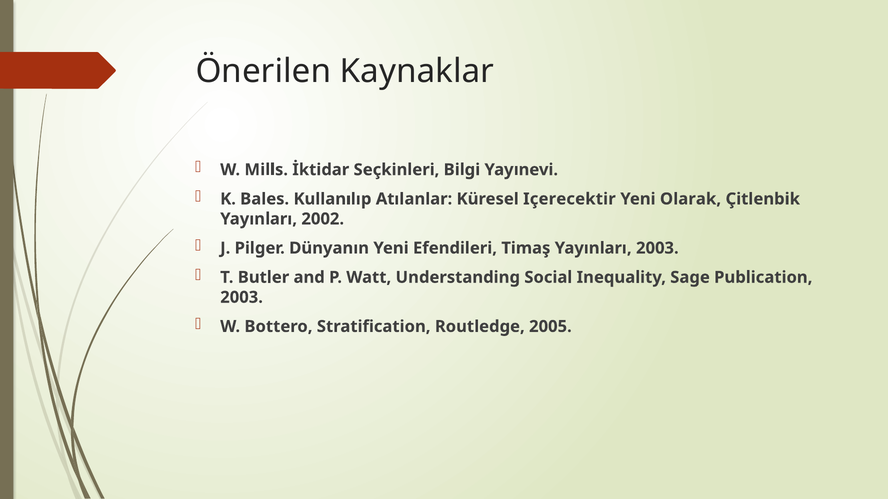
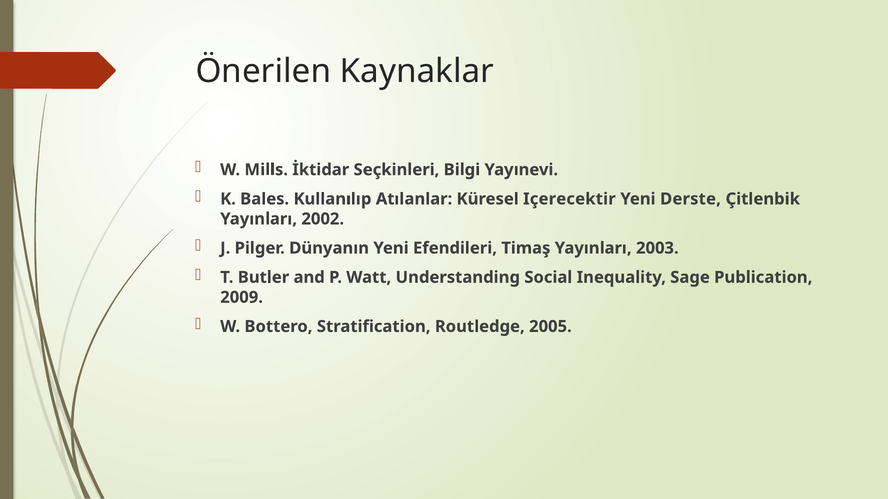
Olarak: Olarak -> Derste (690, 199)
2003: 2003 -> 2009 (242, 298)
